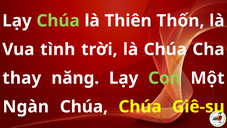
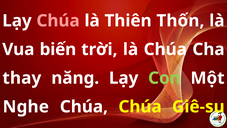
Chúa colour: light green -> pink (58, 21)
tình: tình -> biến (58, 49)
Ngàn: Ngàn -> Nghe (26, 107)
